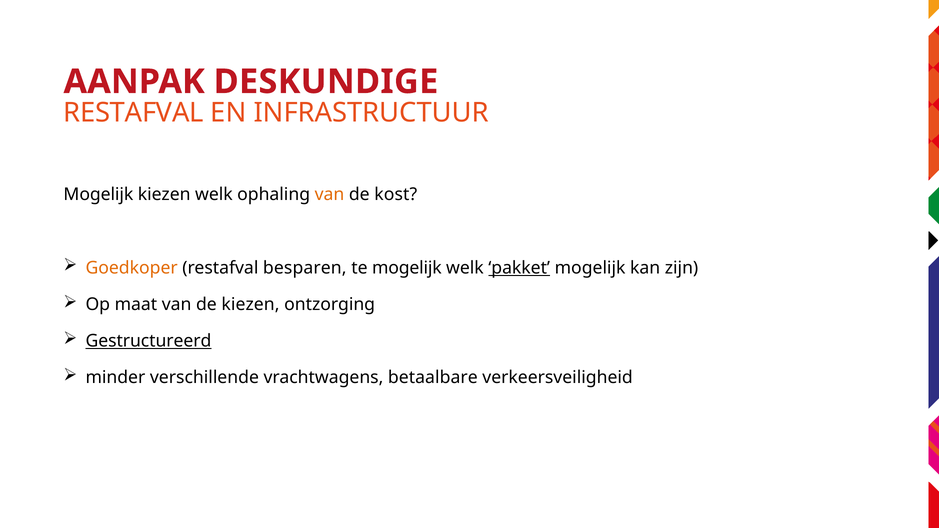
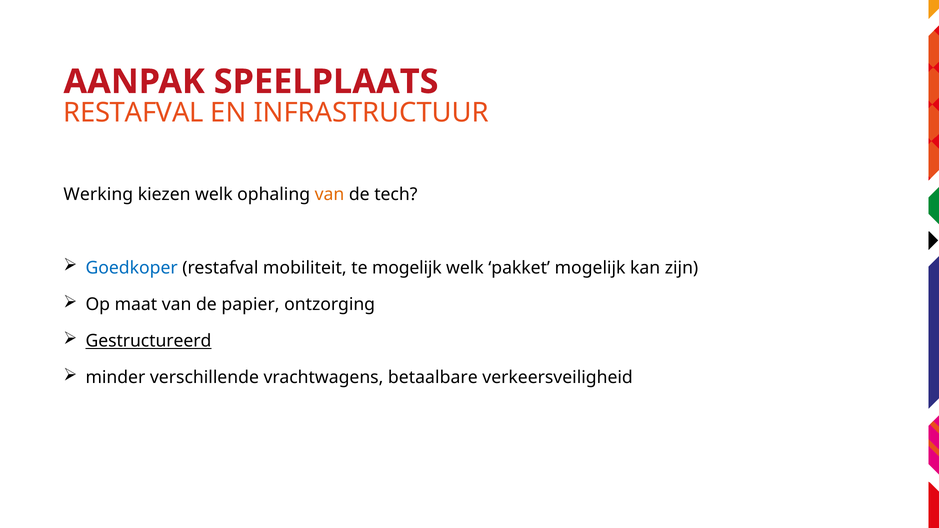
DESKUNDIGE: DESKUNDIGE -> SPEELPLAATS (326, 82)
Mogelijk: Mogelijk -> Werking (98, 195)
kost: kost -> tech (396, 195)
Goedkoper colour: orange -> blue (132, 268)
besparen: besparen -> mobiliteit (305, 268)
pakket underline: present -> none (519, 268)
de kiezen: kiezen -> papier (250, 304)
